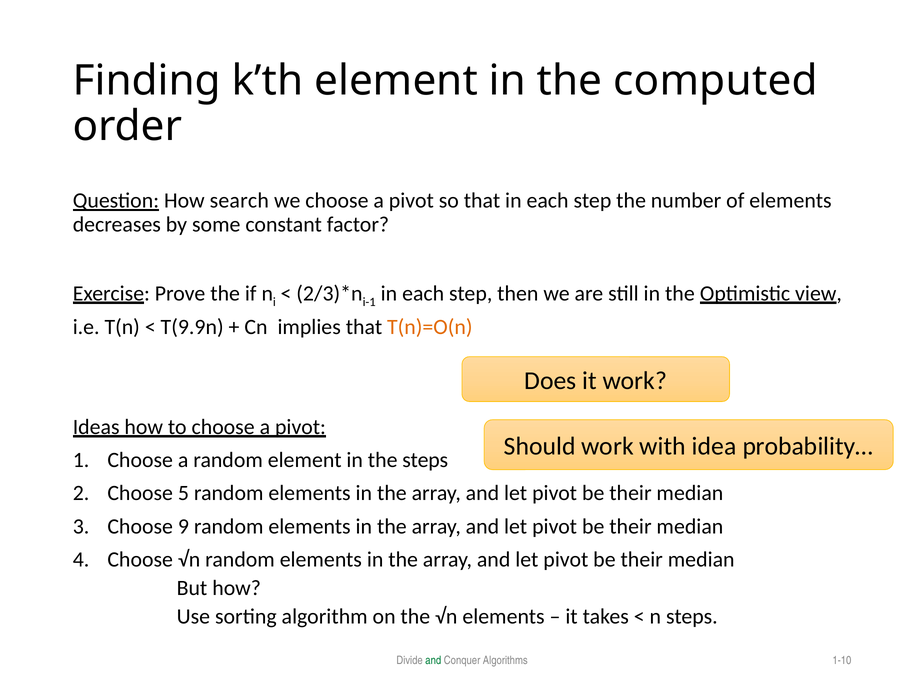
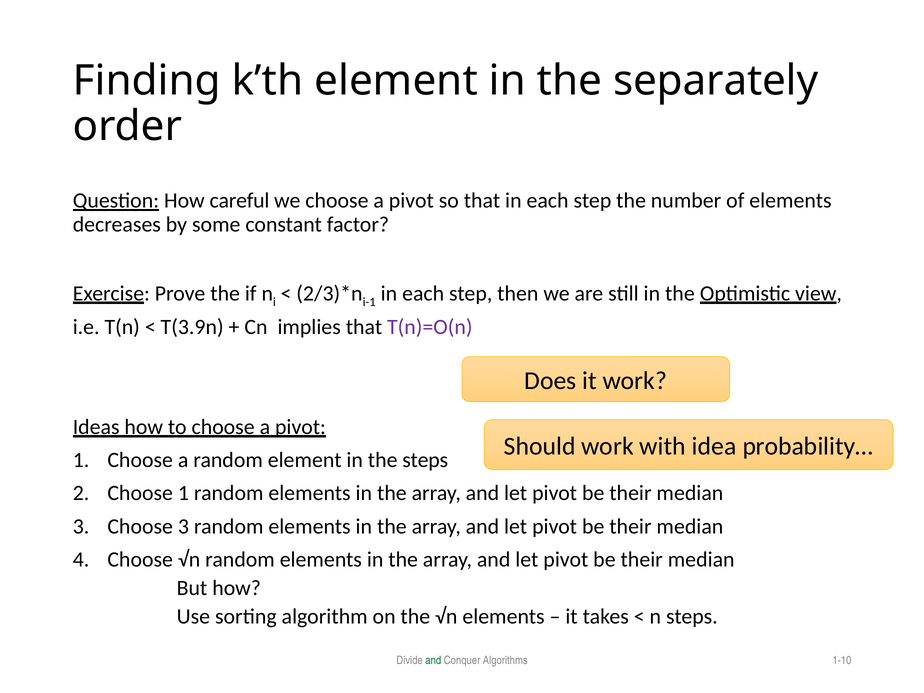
computed: computed -> separately (716, 81)
search: search -> careful (239, 201)
T(9.9n: T(9.9n -> T(3.9n (192, 327)
T(n)=O(n colour: orange -> purple (430, 327)
Choose 5: 5 -> 1 (183, 493)
Choose 9: 9 -> 3 (183, 526)
